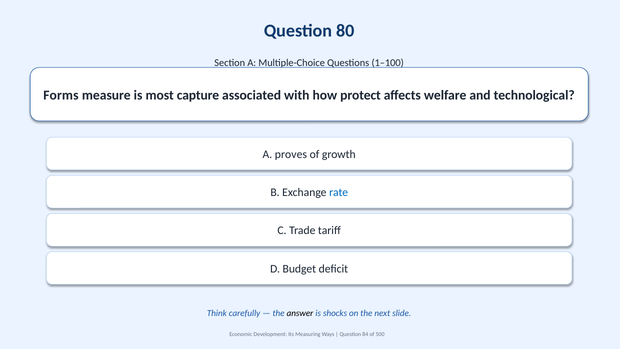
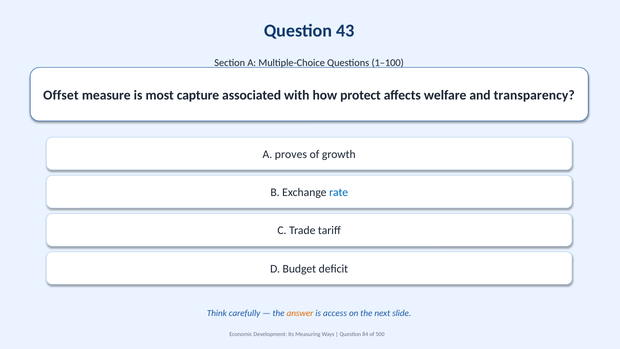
80: 80 -> 43 (345, 31)
Forms: Forms -> Offset (61, 95)
technological: technological -> transparency (534, 95)
answer colour: black -> orange (300, 313)
shocks: shocks -> access (335, 313)
